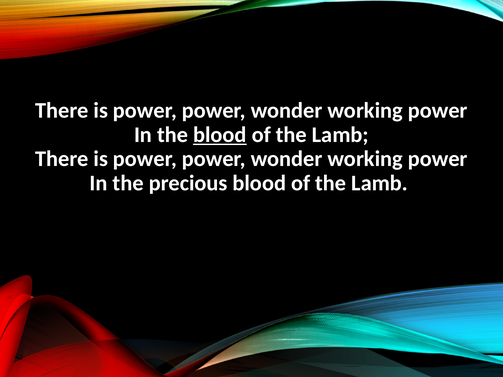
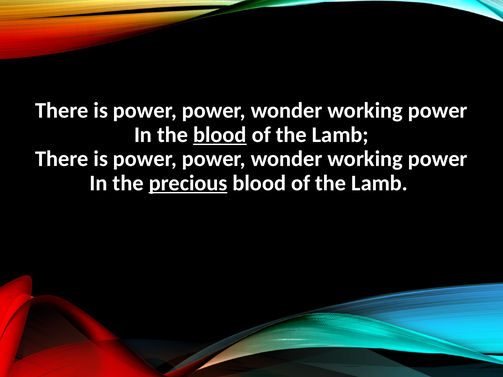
precious underline: none -> present (188, 183)
